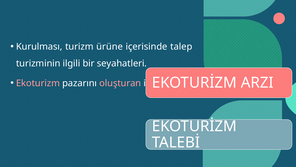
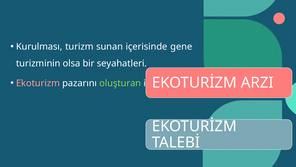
ürüne: ürüne -> sunan (110, 47)
talep: talep -> gene (181, 47)
ilgili: ilgili -> olsa (72, 63)
oluşturan colour: pink -> light green (120, 83)
